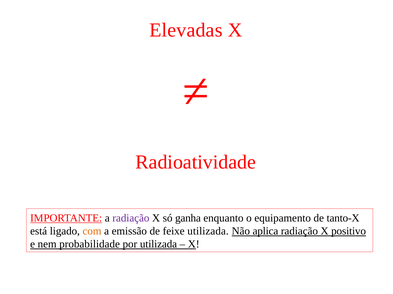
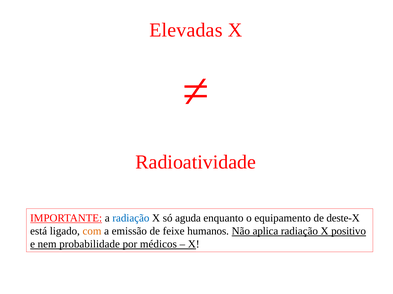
radiação colour: purple -> blue (131, 219)
ganha: ganha -> aguda (188, 219)
tanto-X: tanto-X -> deste-X (343, 219)
feixe utilizada: utilizada -> humanos (208, 232)
por utilizada: utilizada -> médicos (158, 245)
